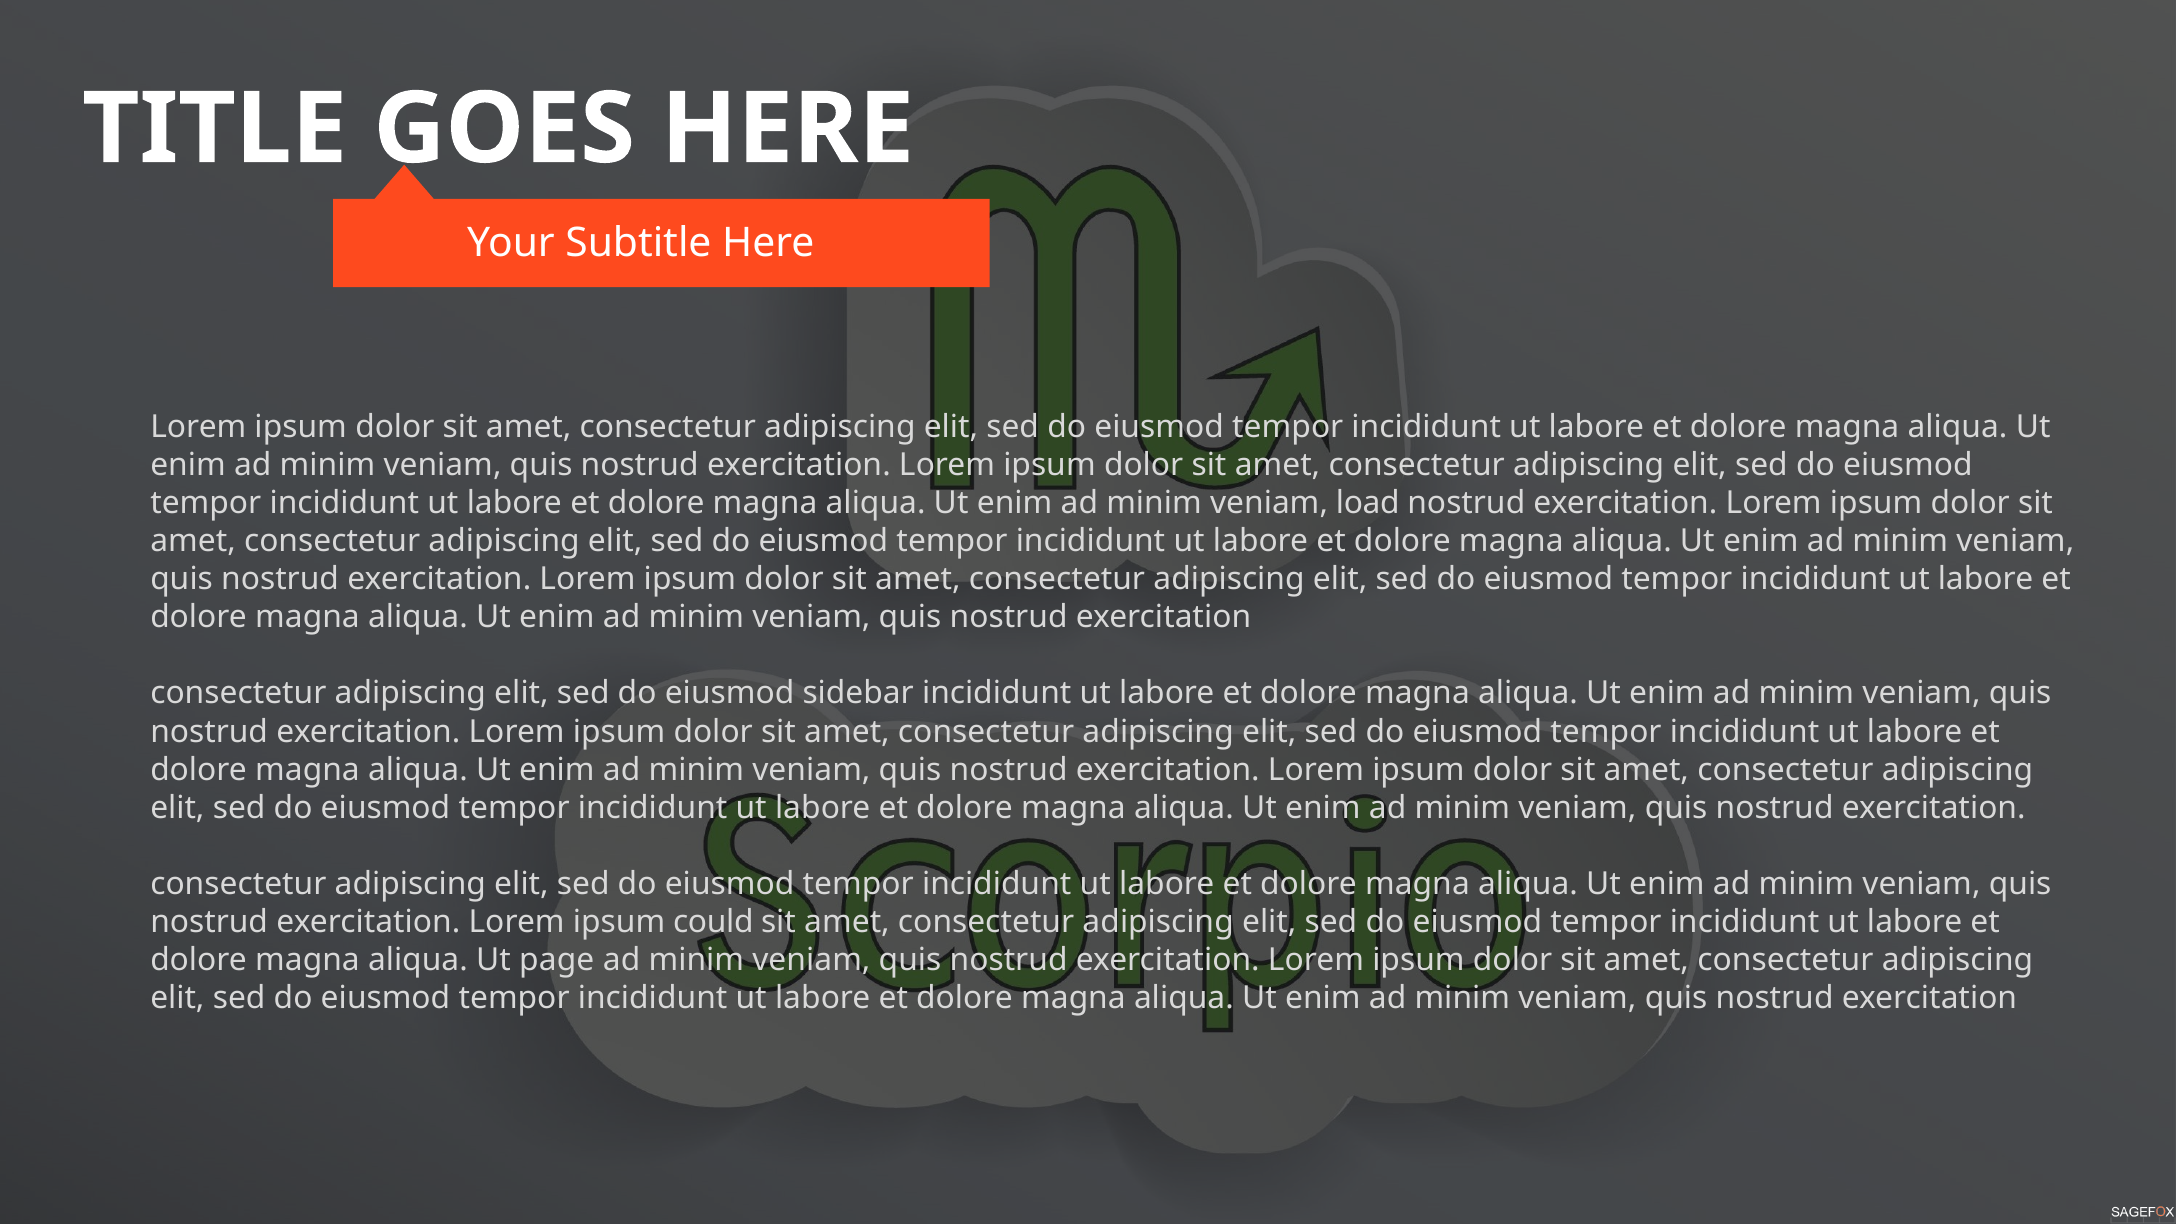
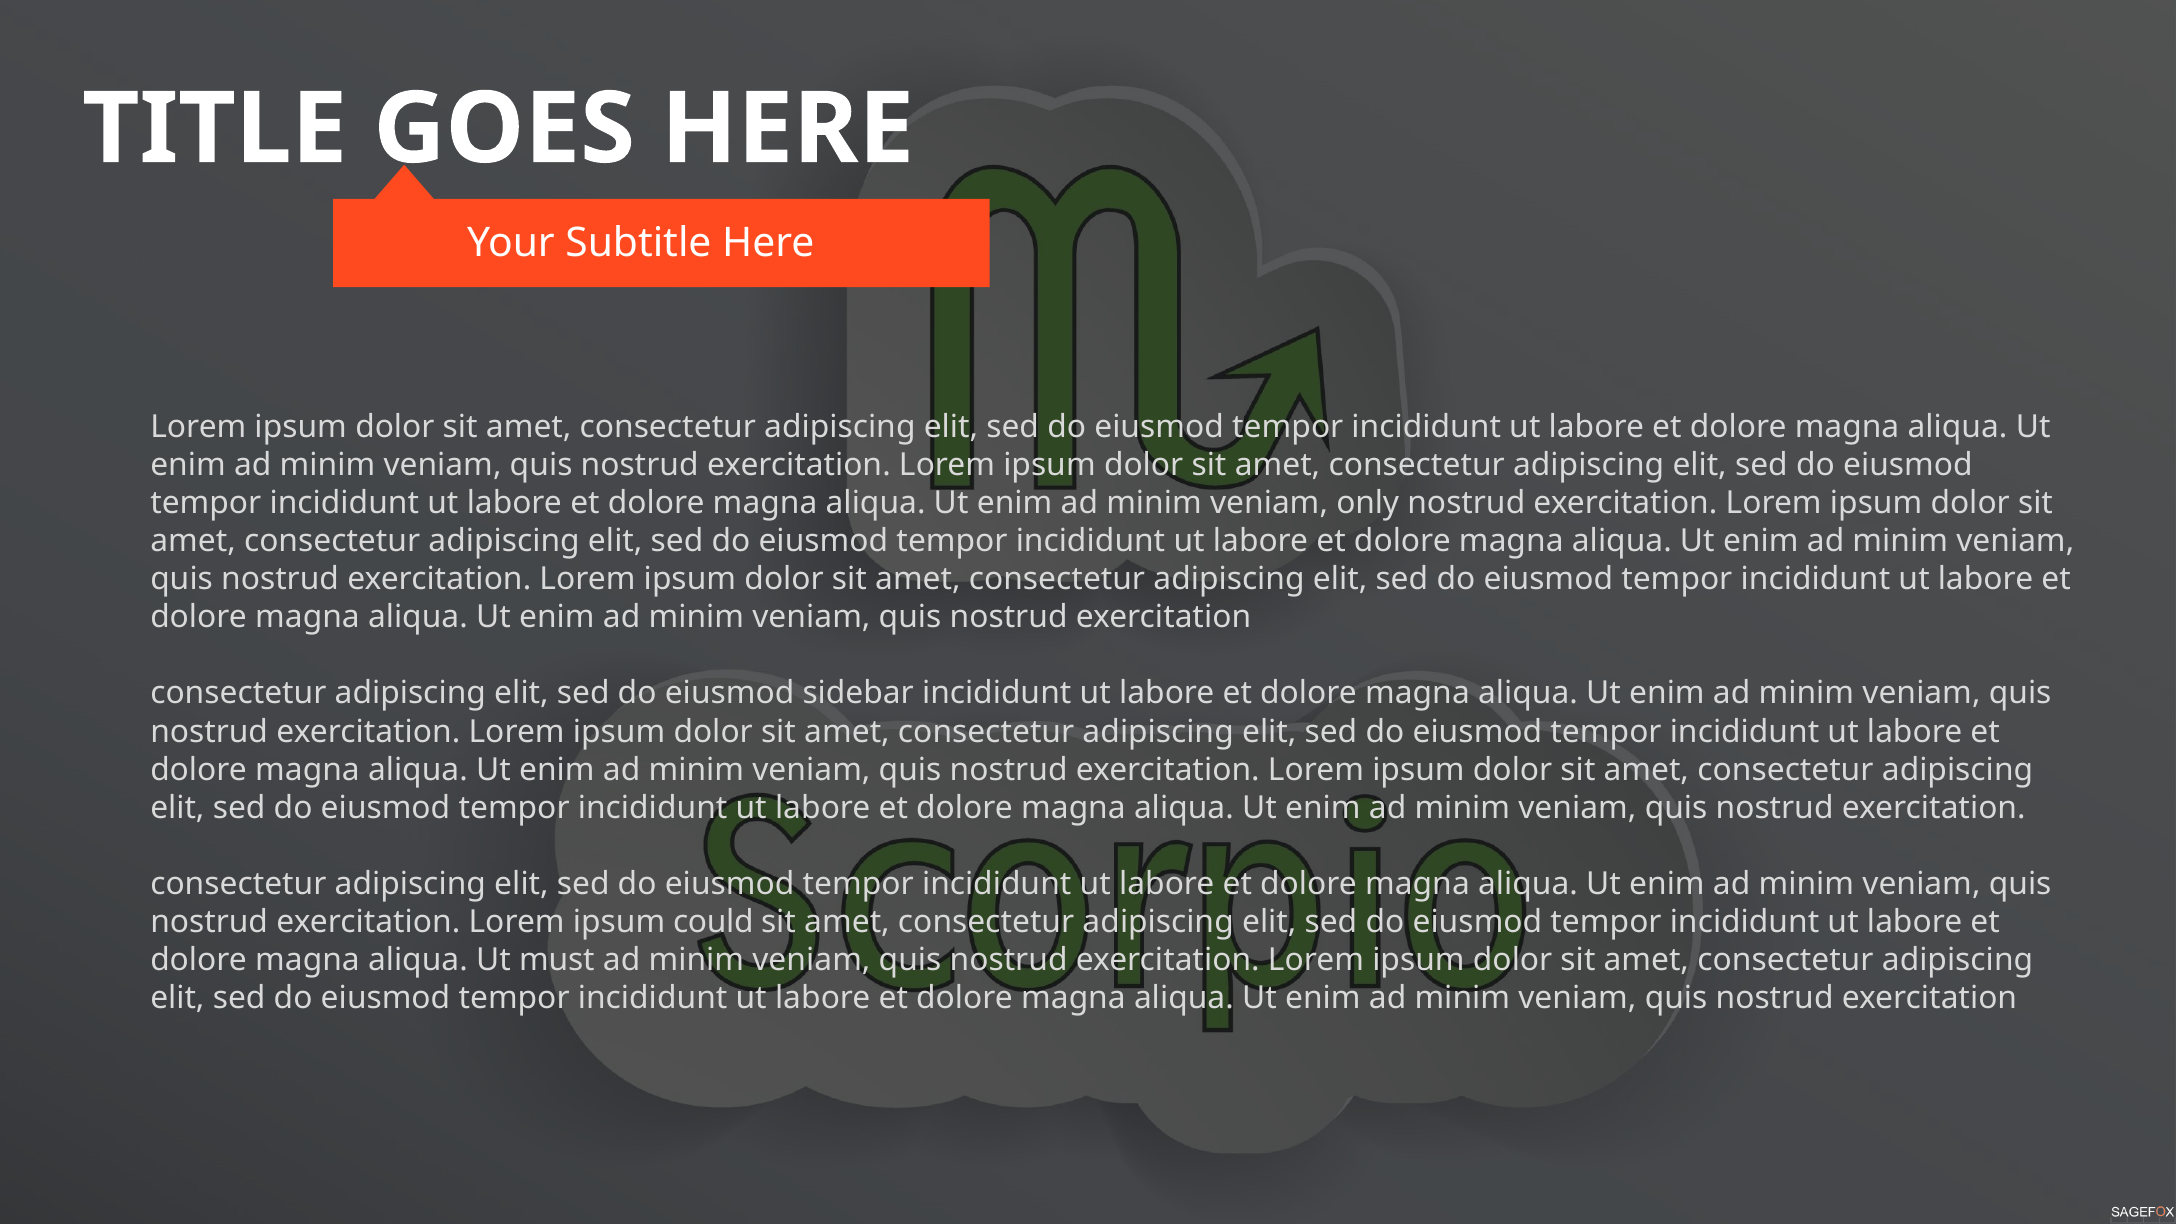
load: load -> only (1368, 503)
page: page -> must (557, 960)
